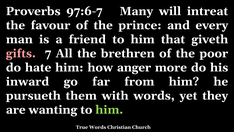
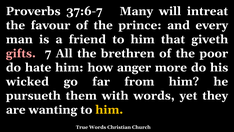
97:6-7: 97:6-7 -> 37:6-7 (84, 11)
inward: inward -> wicked (27, 81)
him colour: light green -> yellow (109, 109)
